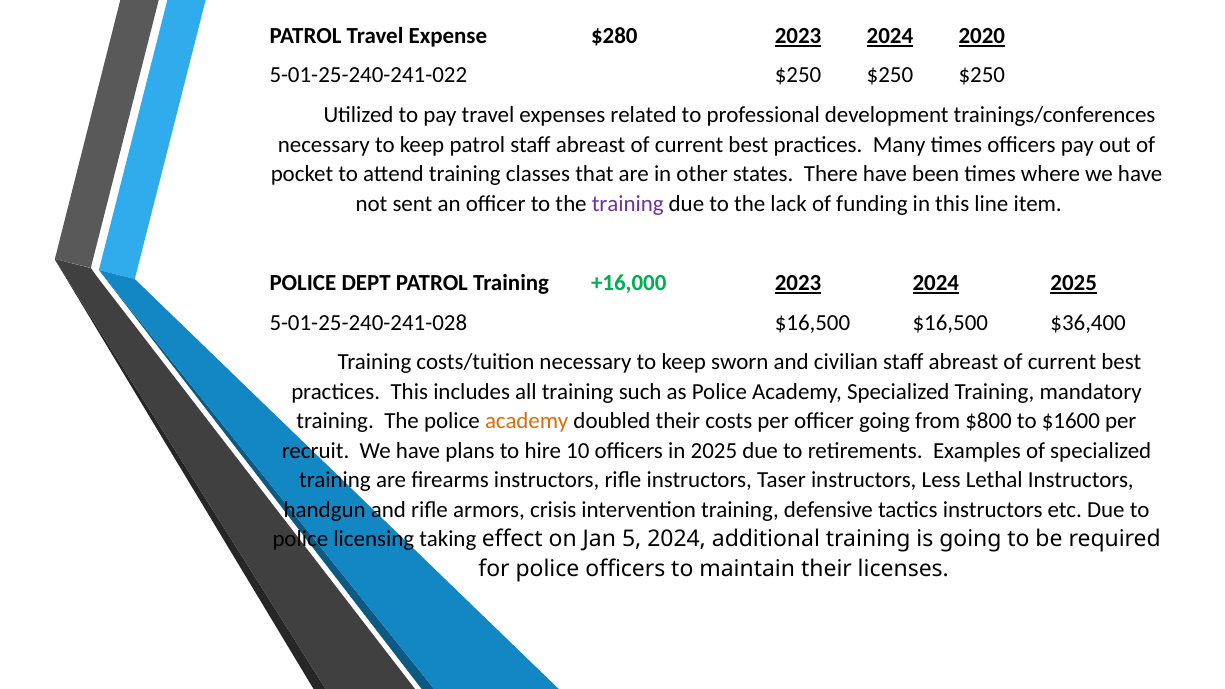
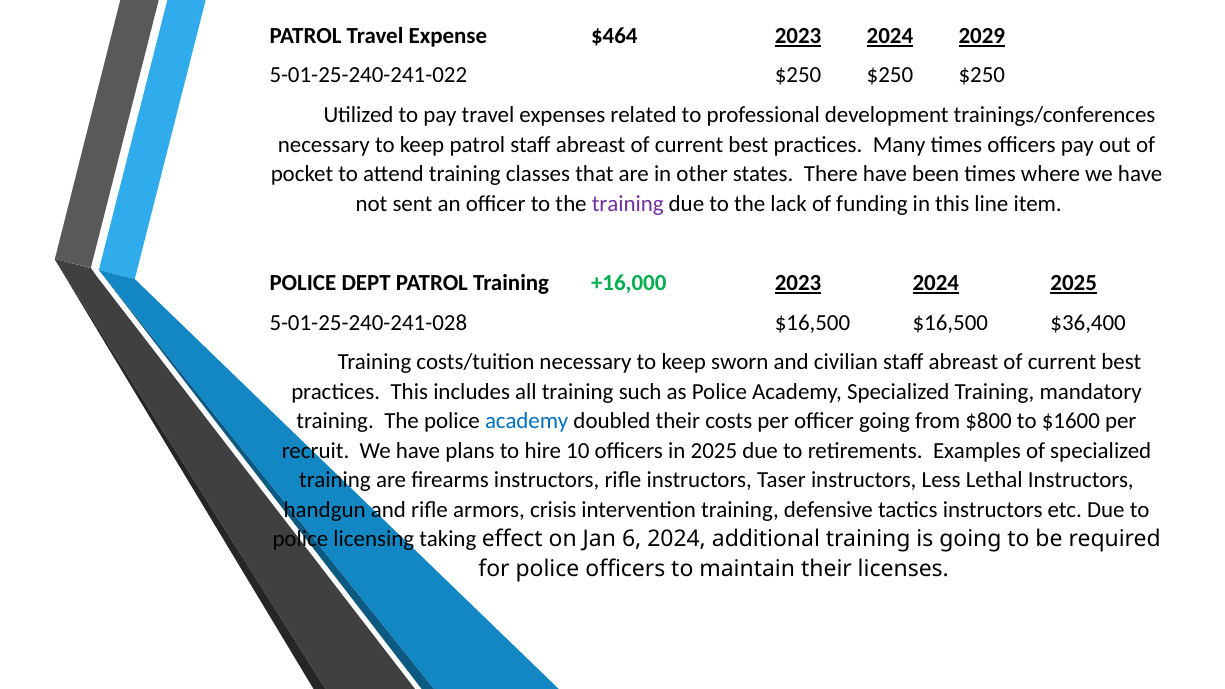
$280: $280 -> $464 (614, 36)
2020: 2020 -> 2029 (982, 36)
academy colour: orange -> blue (527, 421)
5: 5 -> 6 (632, 539)
